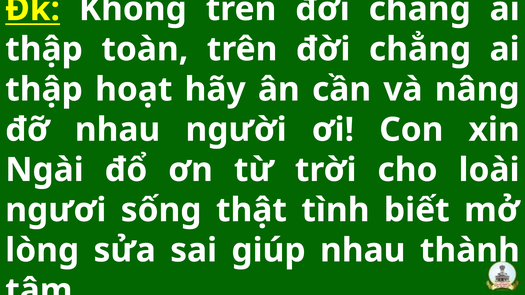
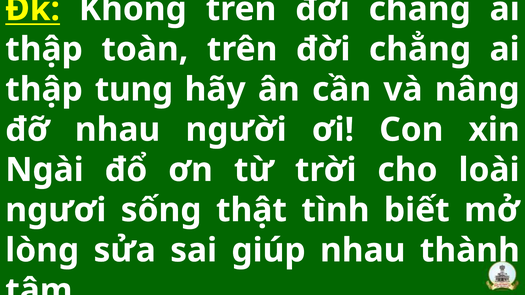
hoạt: hoạt -> tung (134, 90)
